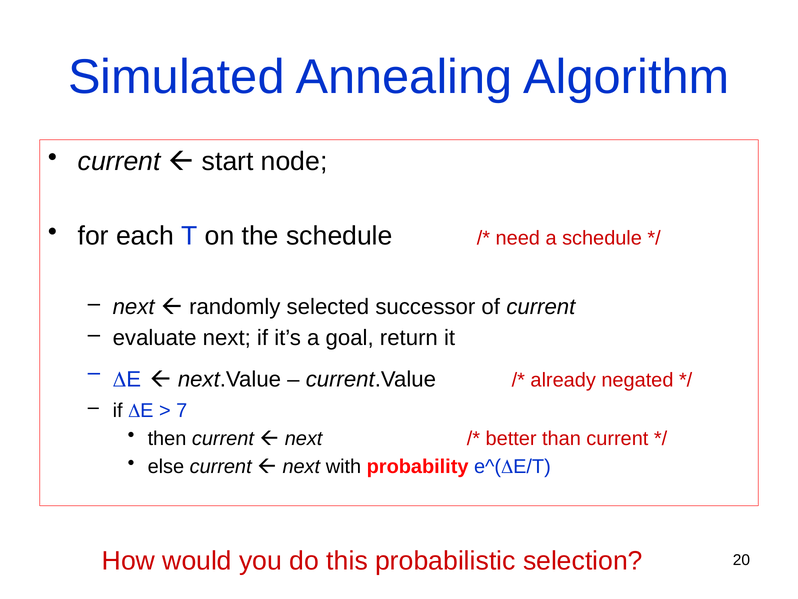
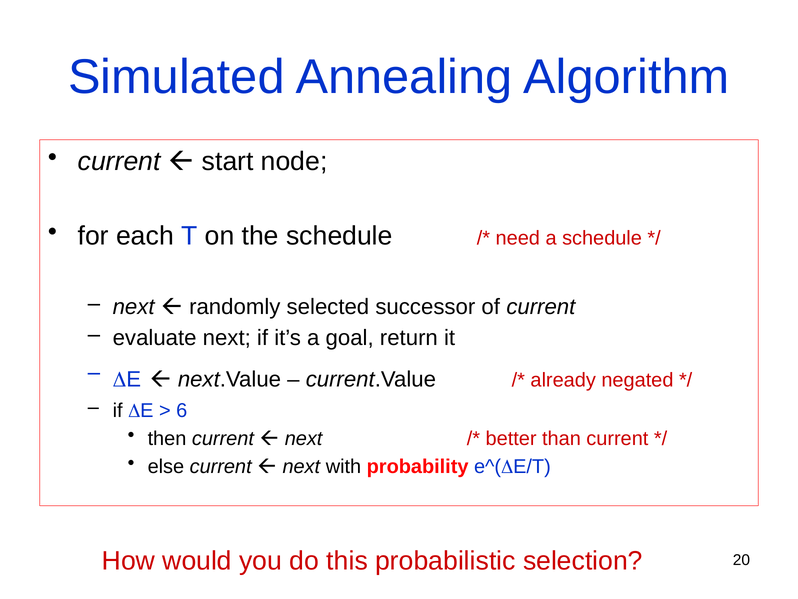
7: 7 -> 6 (182, 410)
